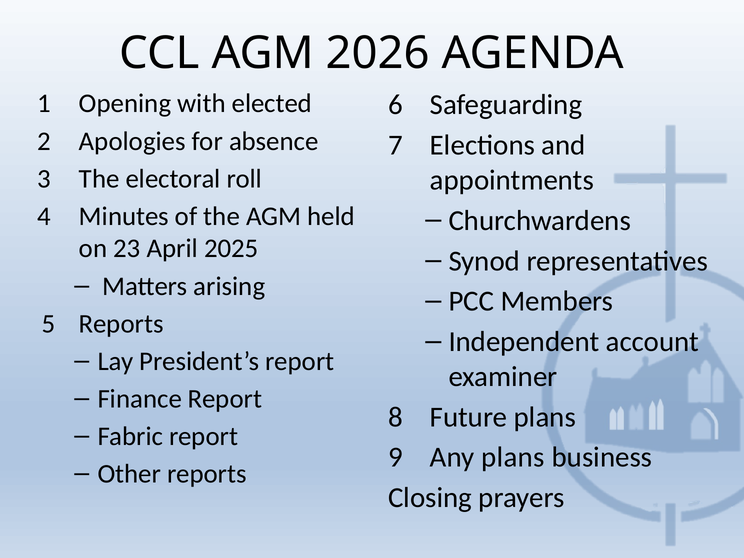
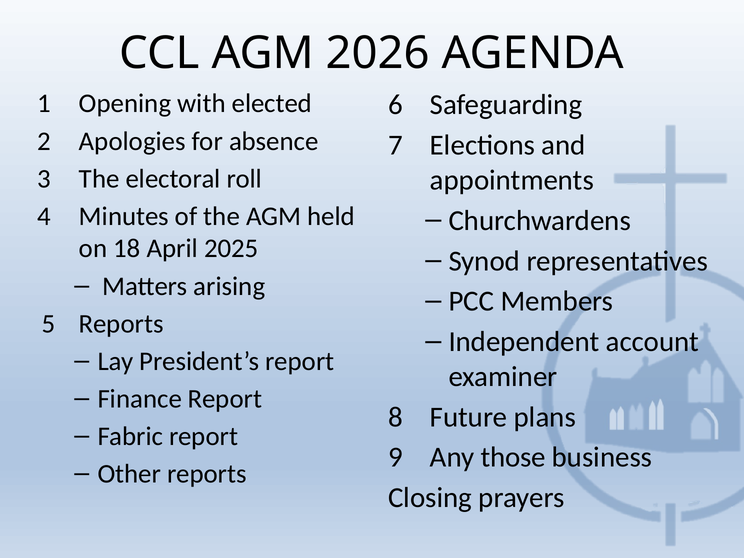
23: 23 -> 18 (127, 249)
Any plans: plans -> those (513, 457)
